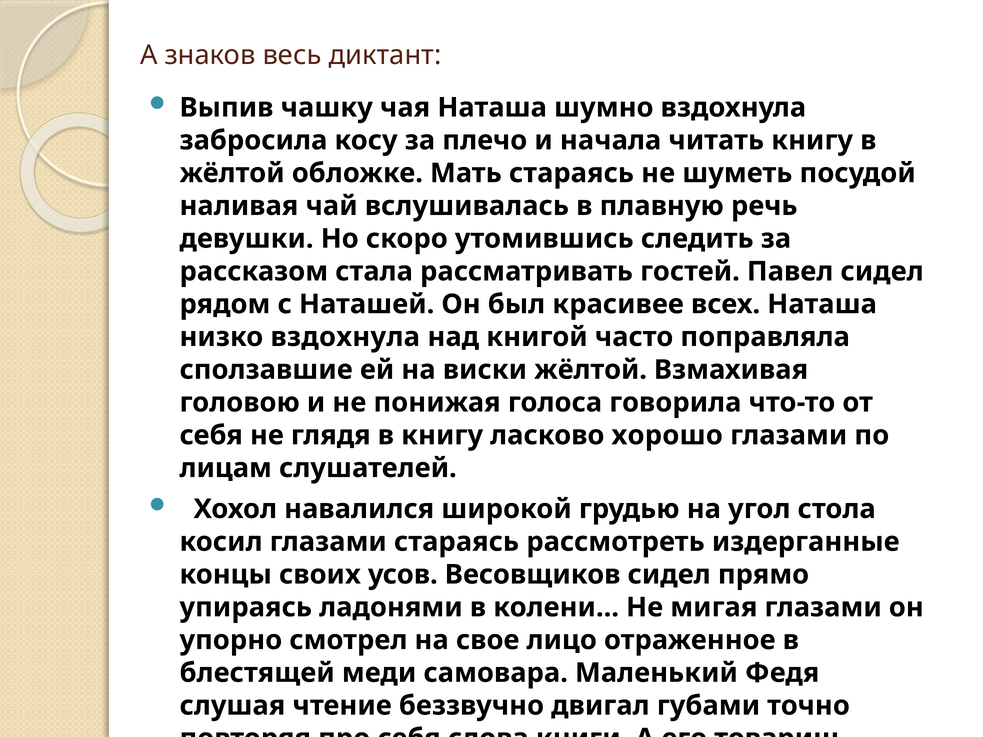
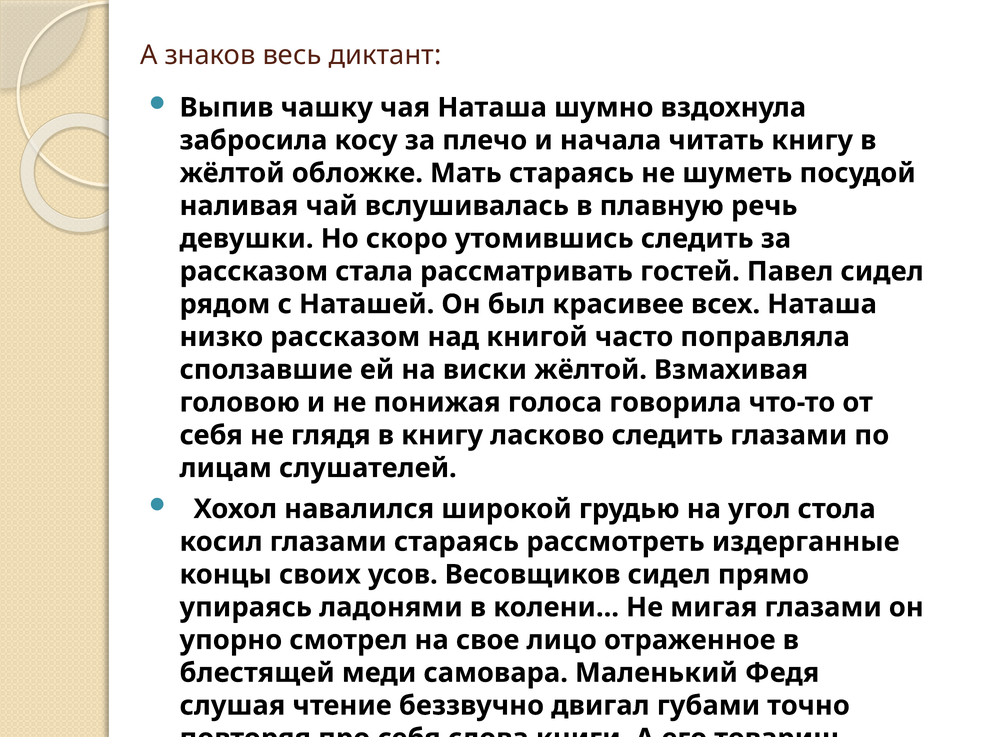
низко вздохнула: вздохнула -> рассказом (345, 337)
ласково хорошо: хорошо -> следить (667, 435)
